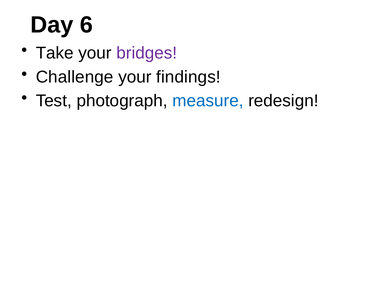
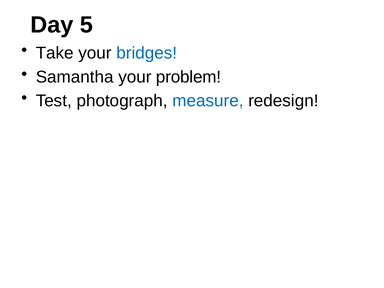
6: 6 -> 5 (86, 25)
bridges colour: purple -> blue (147, 53)
Challenge: Challenge -> Samantha (75, 77)
findings: findings -> problem (189, 77)
